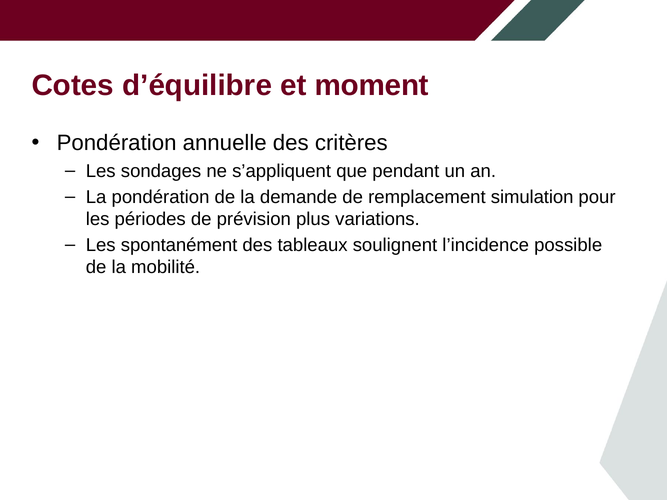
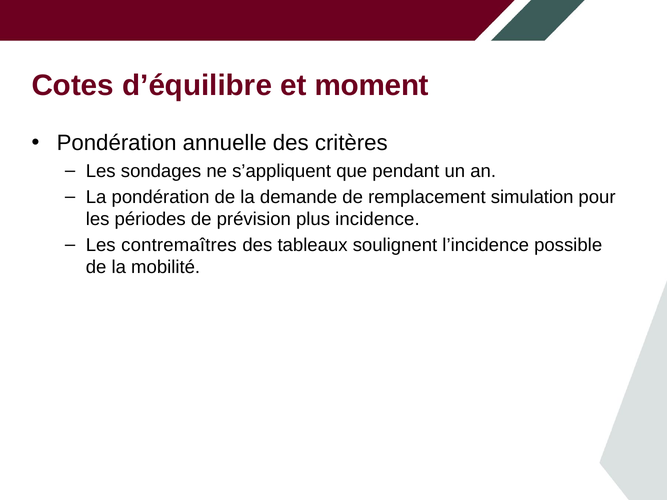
variations: variations -> incidence (377, 219)
spontanément: spontanément -> contremaîtres (179, 245)
